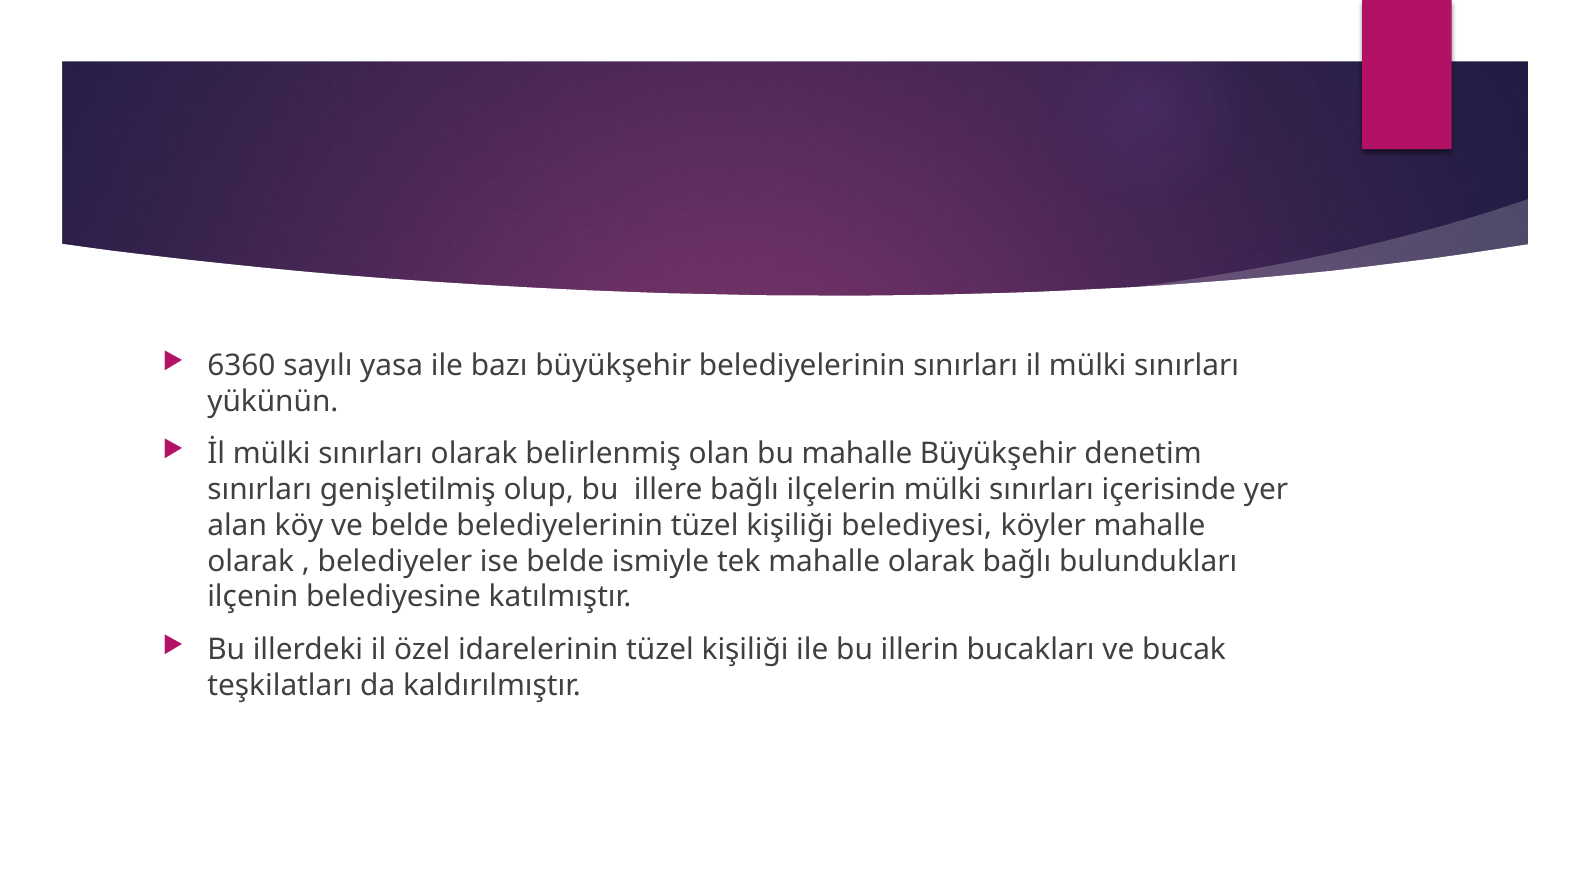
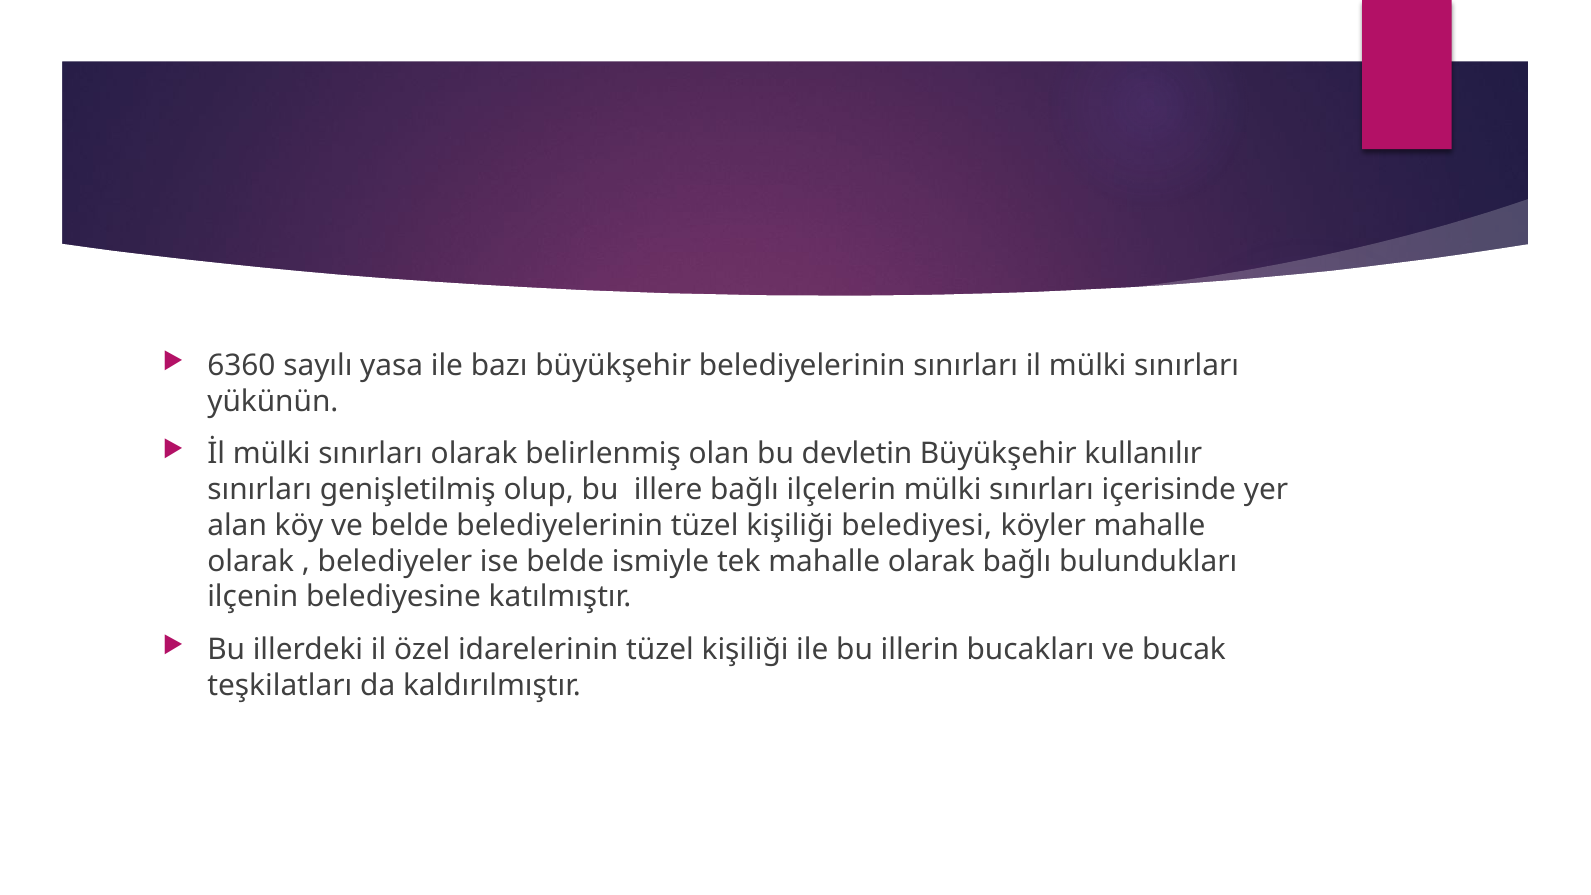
bu mahalle: mahalle -> devletin (857, 454)
denetim: denetim -> kullanılır (1143, 454)
